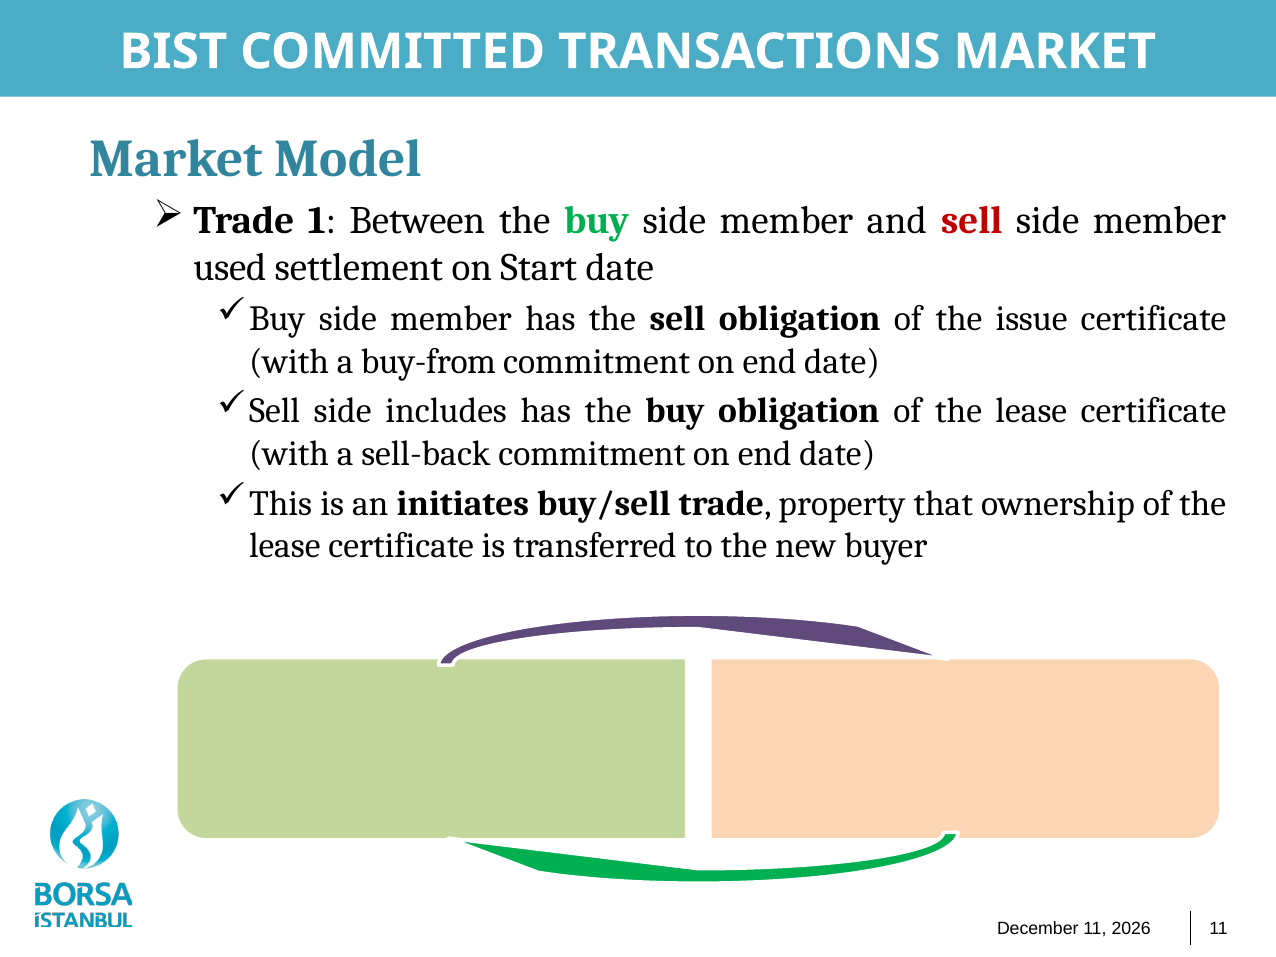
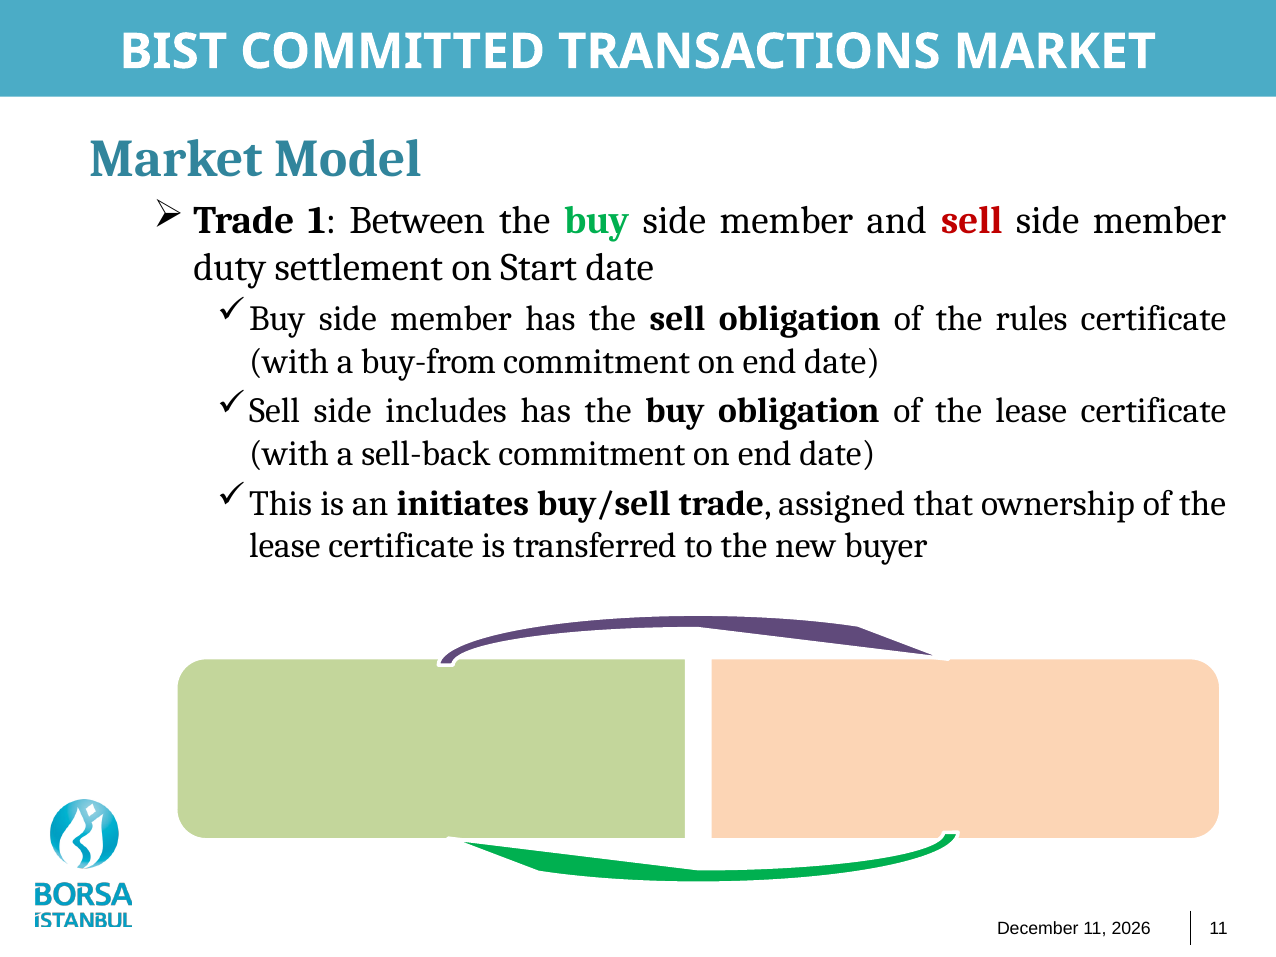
used: used -> duty (230, 267)
issue: issue -> rules (1032, 319)
property: property -> assigned (842, 503)
